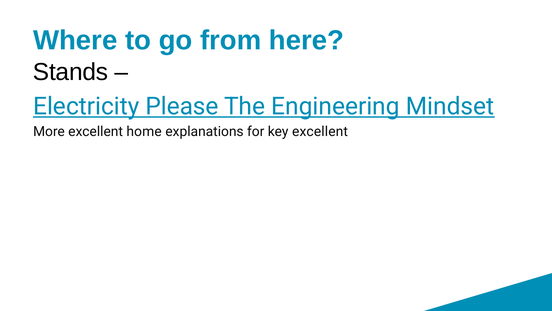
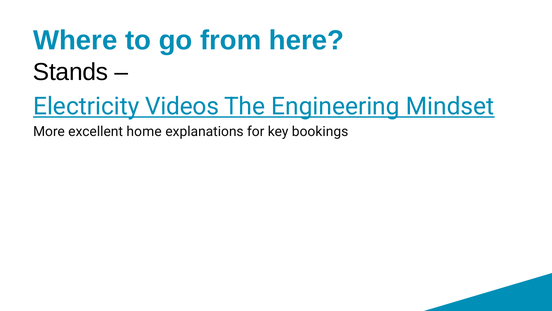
Please: Please -> Videos (182, 106)
key excellent: excellent -> bookings (320, 131)
